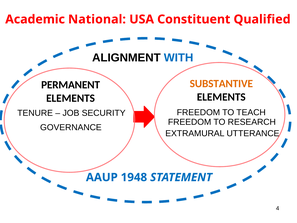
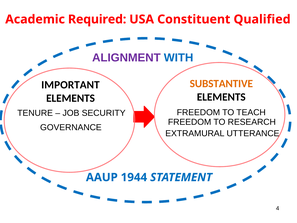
National: National -> Required (97, 19)
ALIGNMENT colour: black -> purple (126, 58)
PERMANENT: PERMANENT -> IMPORTANT (70, 85)
1948: 1948 -> 1944 (134, 177)
